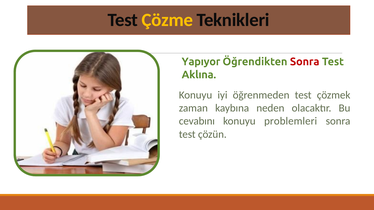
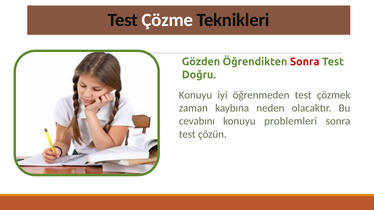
Çözme colour: yellow -> white (167, 20)
Yapıyor: Yapıyor -> Gözden (201, 62)
Aklına: Aklına -> Doğru (199, 75)
